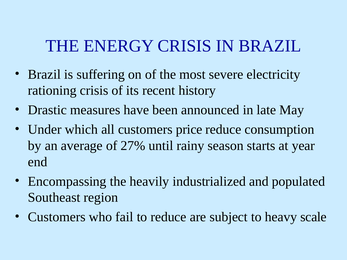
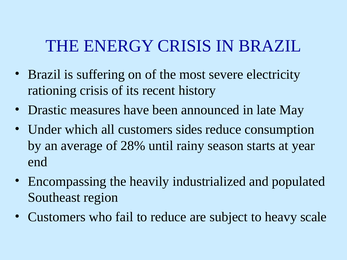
price: price -> sides (189, 130)
27%: 27% -> 28% (133, 146)
